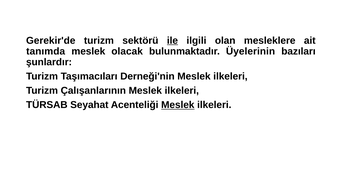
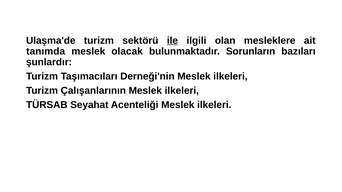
Gerekir'de: Gerekir'de -> Ulaşma'de (51, 41)
Üyelerinin: Üyelerinin -> Sorunların (251, 51)
Meslek underline: present -> none (178, 105)
